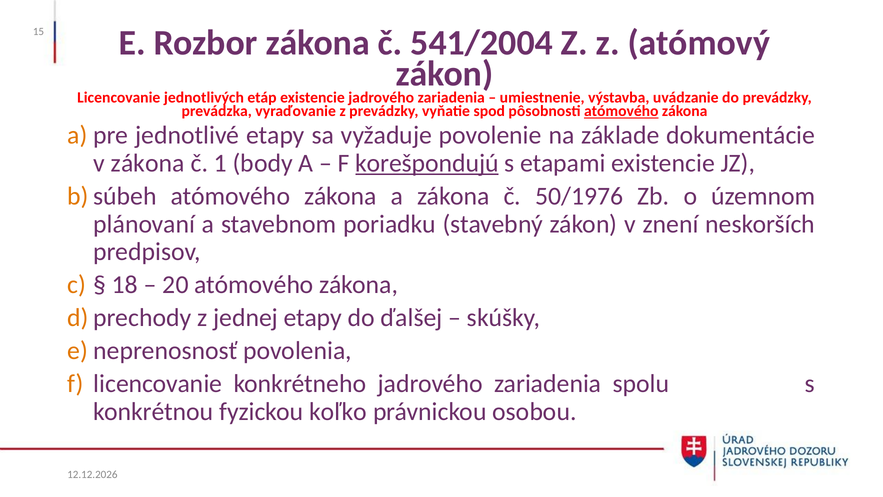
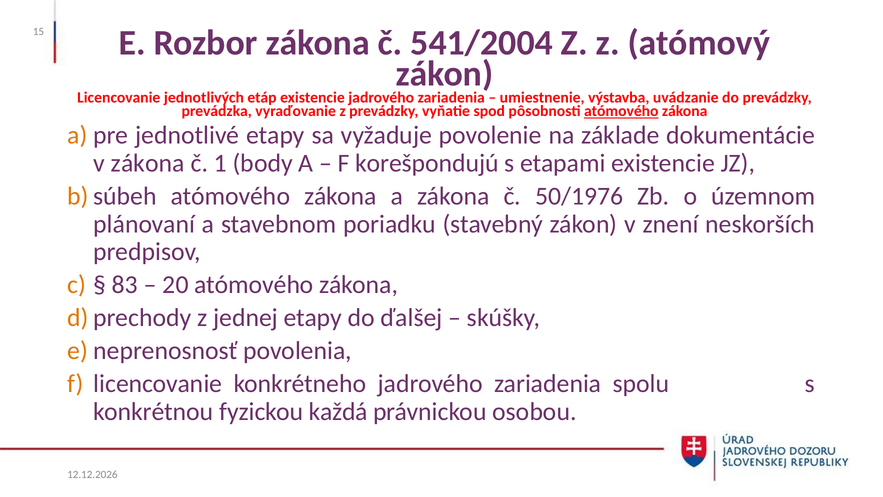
korešpondujú underline: present -> none (427, 163)
18: 18 -> 83 (125, 285)
koľko: koľko -> každá (338, 411)
